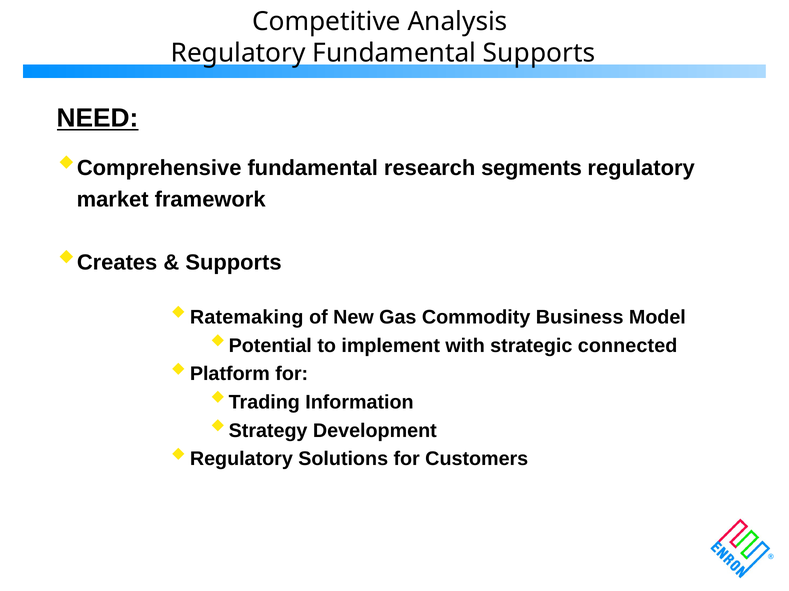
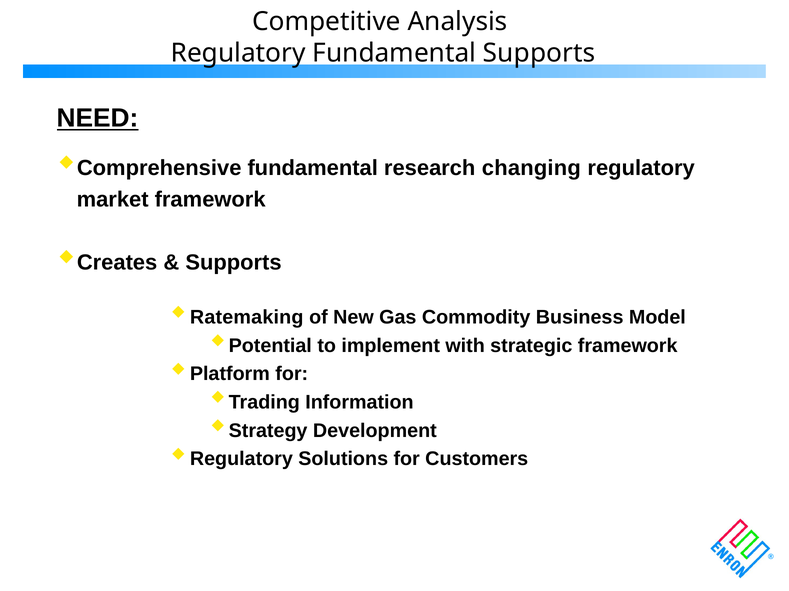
segments: segments -> changing (531, 168)
strategic connected: connected -> framework (628, 346)
